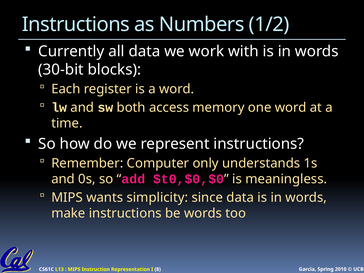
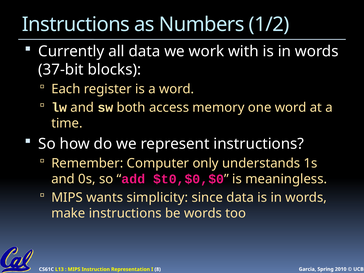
30-bit: 30-bit -> 37-bit (61, 70)
